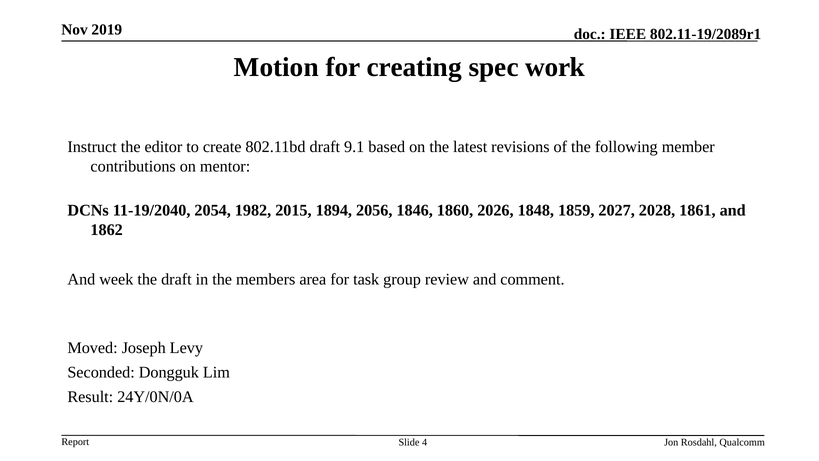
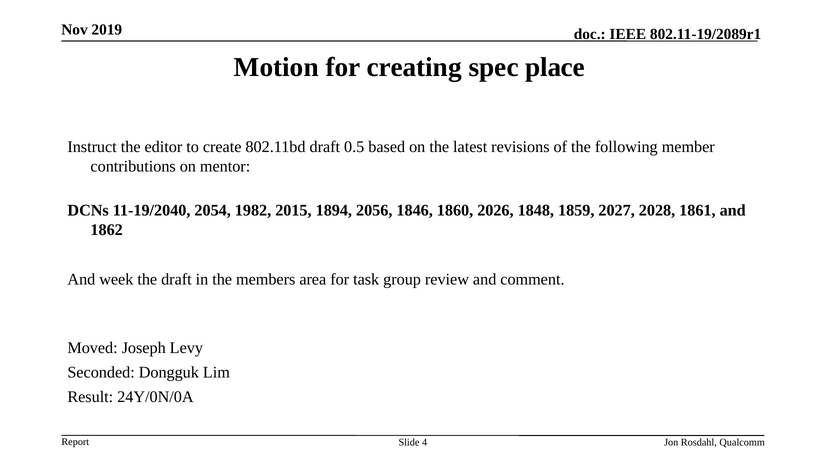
work: work -> place (555, 67)
9.1: 9.1 -> 0.5 (354, 147)
